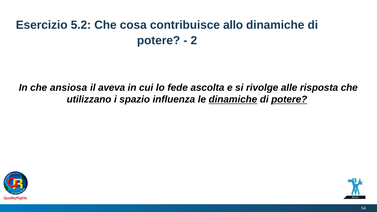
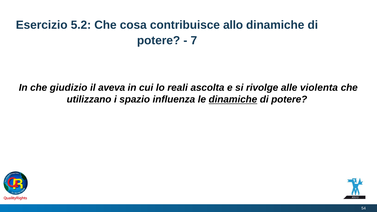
2: 2 -> 7 (194, 41)
ansiosa: ansiosa -> giudizio (69, 88)
fede: fede -> reali (178, 88)
risposta: risposta -> violenta (319, 88)
potere underline: present -> none (289, 100)
